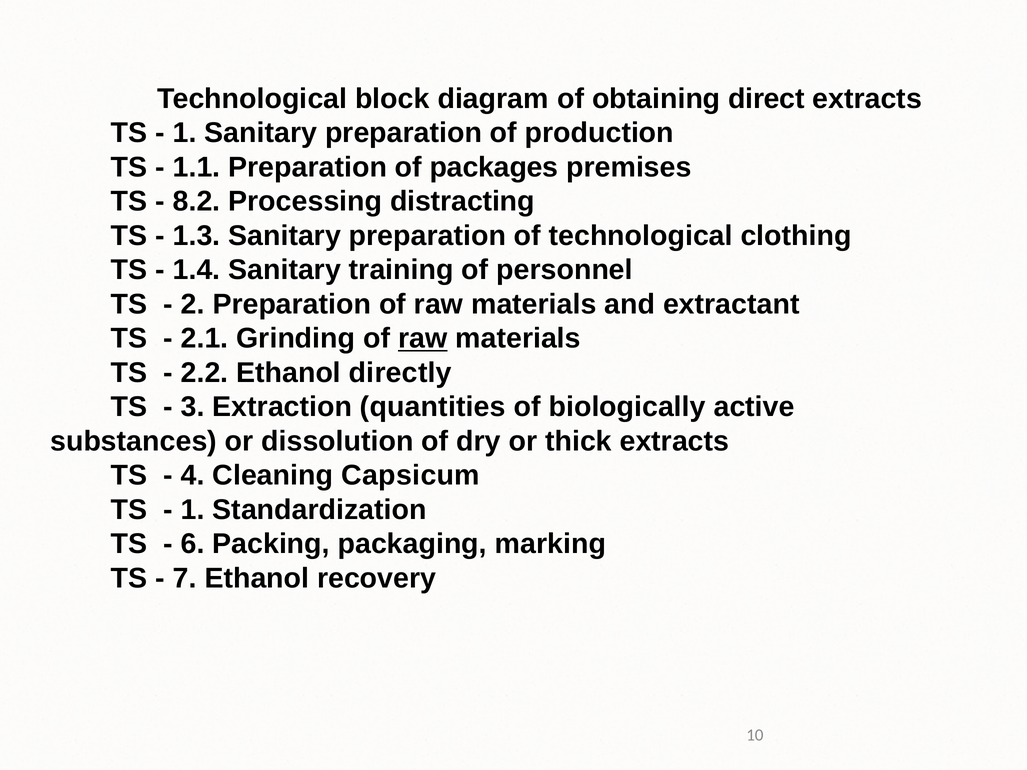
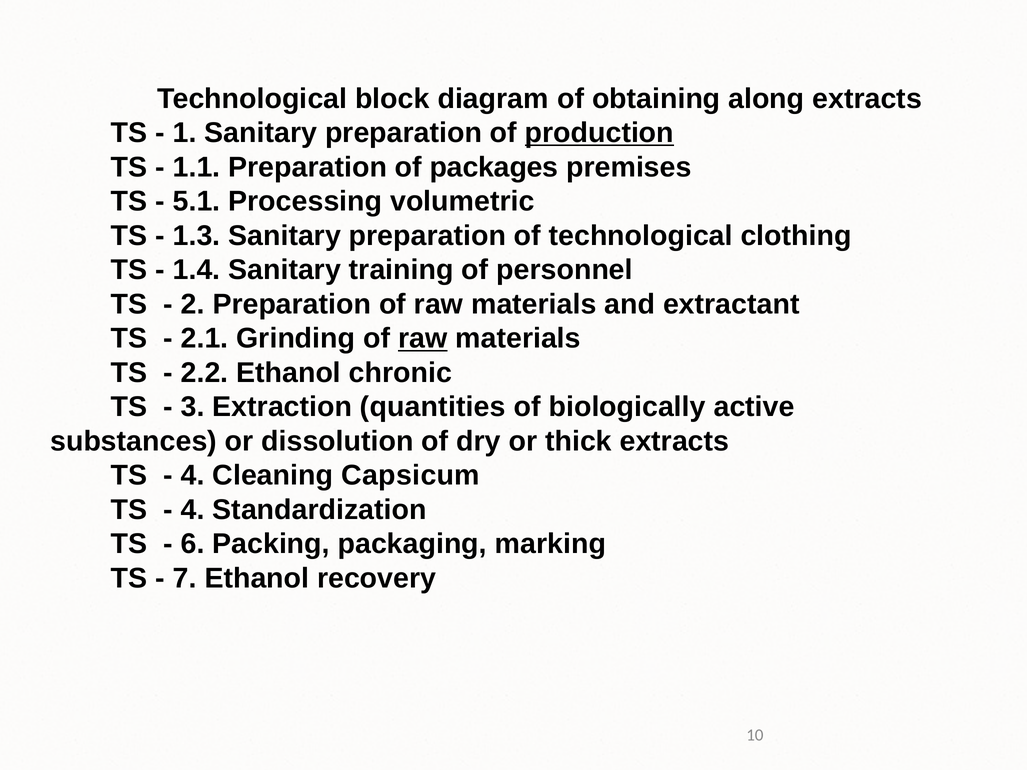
direct: direct -> along (766, 99)
production underline: none -> present (599, 133)
8.2: 8.2 -> 5.1 (197, 202)
distracting: distracting -> volumetric (462, 202)
directly: directly -> chronic (400, 373)
1: 1 -> 4 (193, 510)
